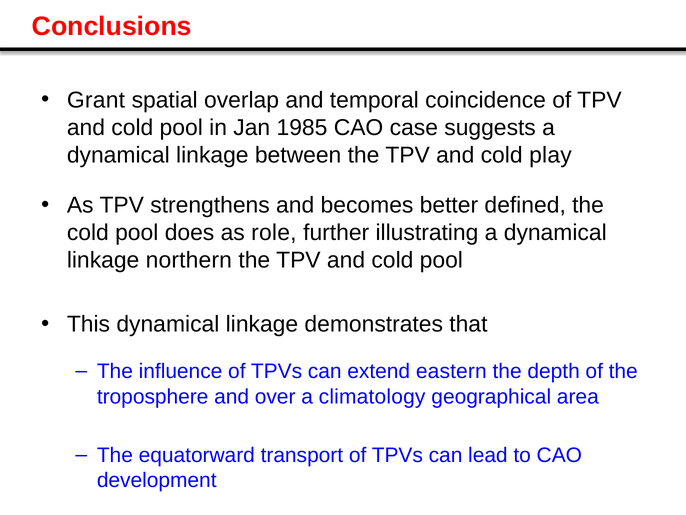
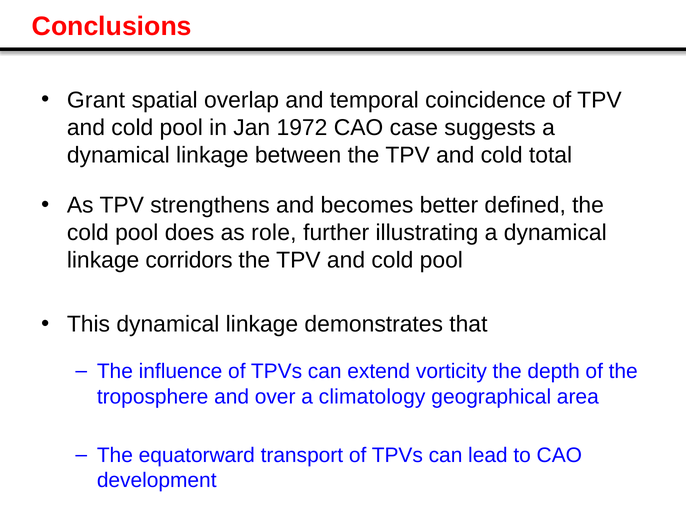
1985: 1985 -> 1972 (302, 127)
play: play -> total (551, 155)
northern: northern -> corridors (189, 260)
eastern: eastern -> vorticity (451, 371)
